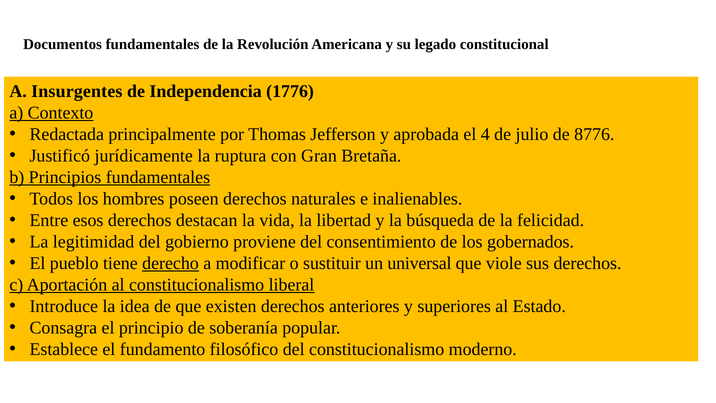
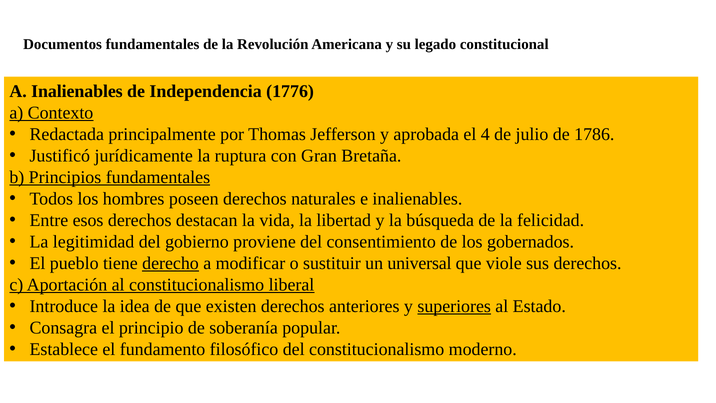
A Insurgentes: Insurgentes -> Inalienables (77, 91)
8776: 8776 -> 1786 (594, 134)
superiores underline: none -> present (454, 306)
